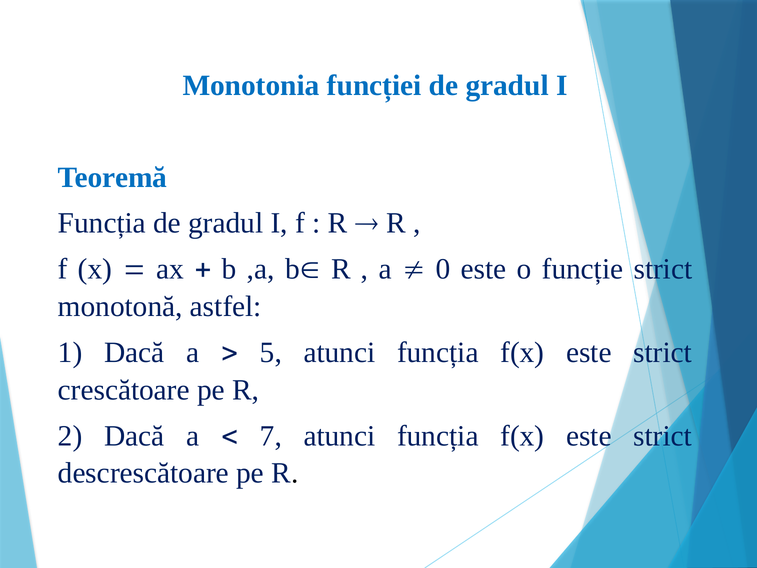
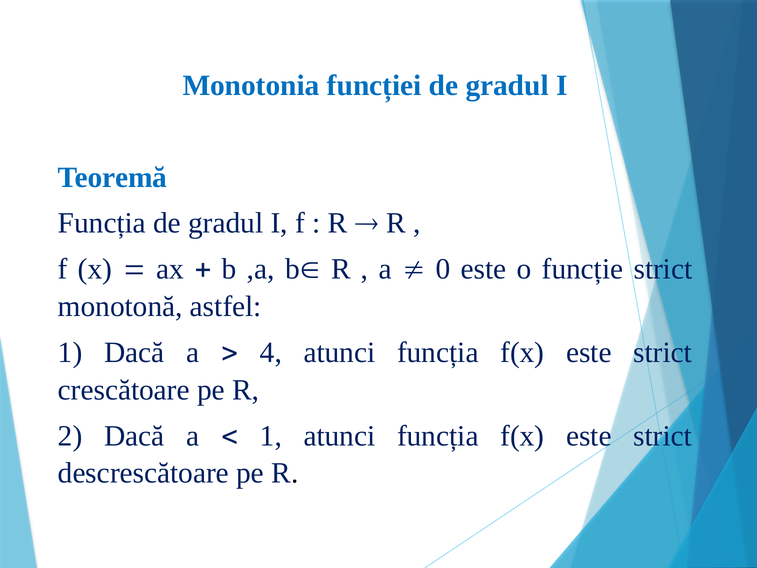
5: 5 -> 4 (271, 352)
7: 7 -> 1 (271, 436)
